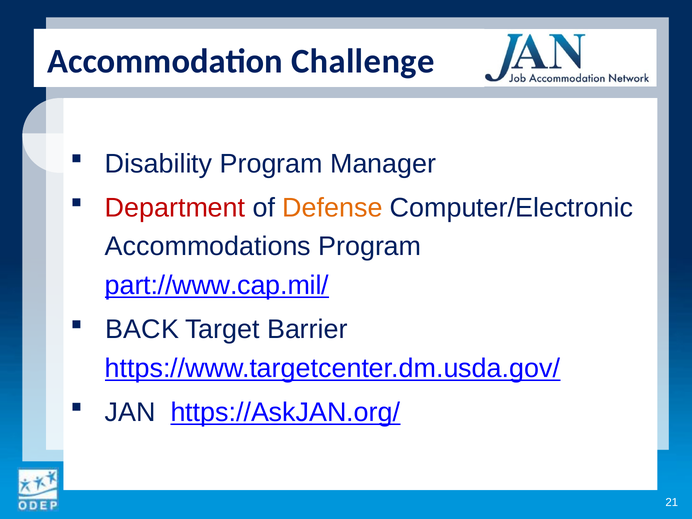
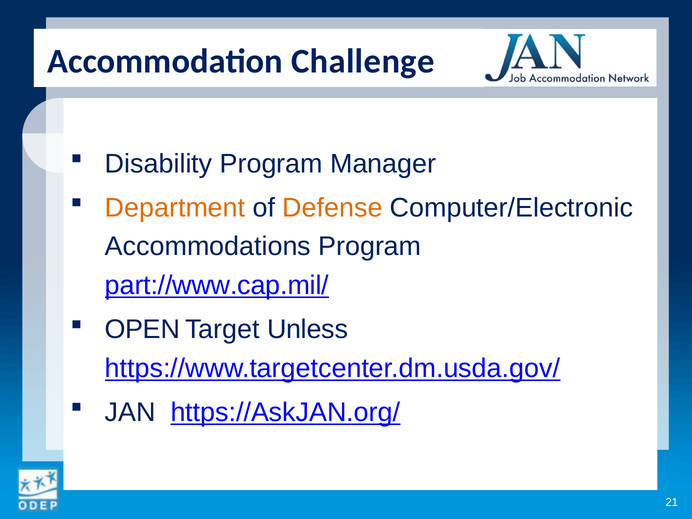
Department colour: red -> orange (175, 208)
BACK: BACK -> OPEN (142, 330)
Barrier: Barrier -> Unless (308, 330)
